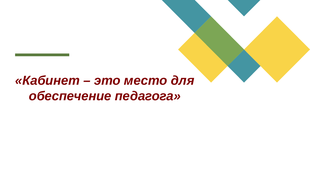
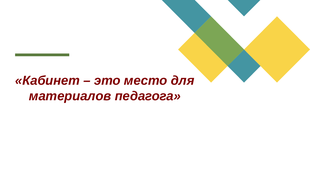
обеспечение: обеспечение -> материалов (70, 96)
